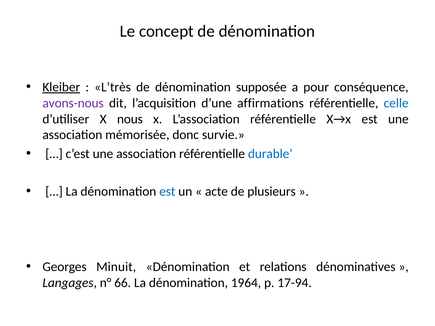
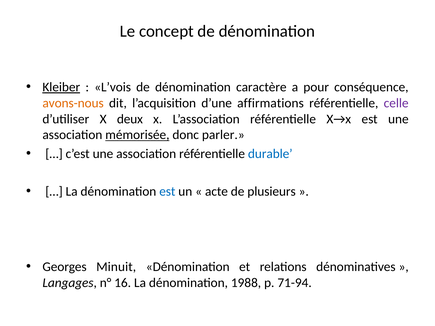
L’très: L’très -> L’vois (113, 87)
supposée: supposée -> caractère (261, 87)
avons-nous colour: purple -> orange (73, 103)
celle colour: blue -> purple (396, 103)
nous: nous -> deux (130, 119)
mémorisée underline: none -> present (137, 135)
survie: survie -> parler (223, 135)
66: 66 -> 16 (123, 283)
1964: 1964 -> 1988 (246, 283)
17-94: 17-94 -> 71-94 (295, 283)
